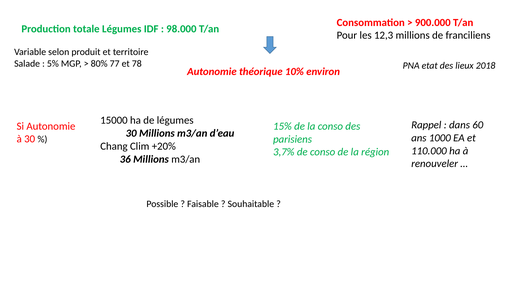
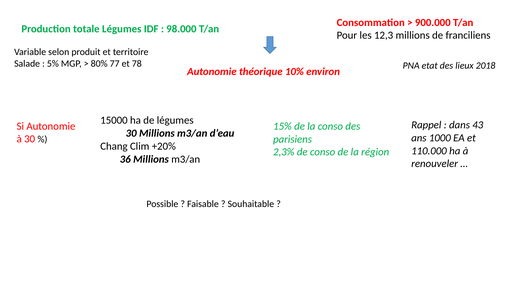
60: 60 -> 43 (478, 125)
3,7%: 3,7% -> 2,3% (284, 152)
